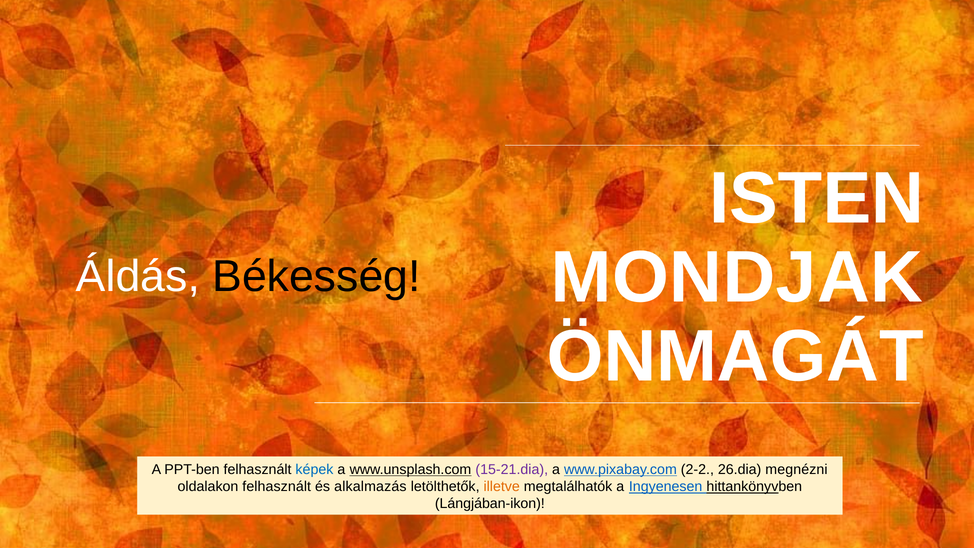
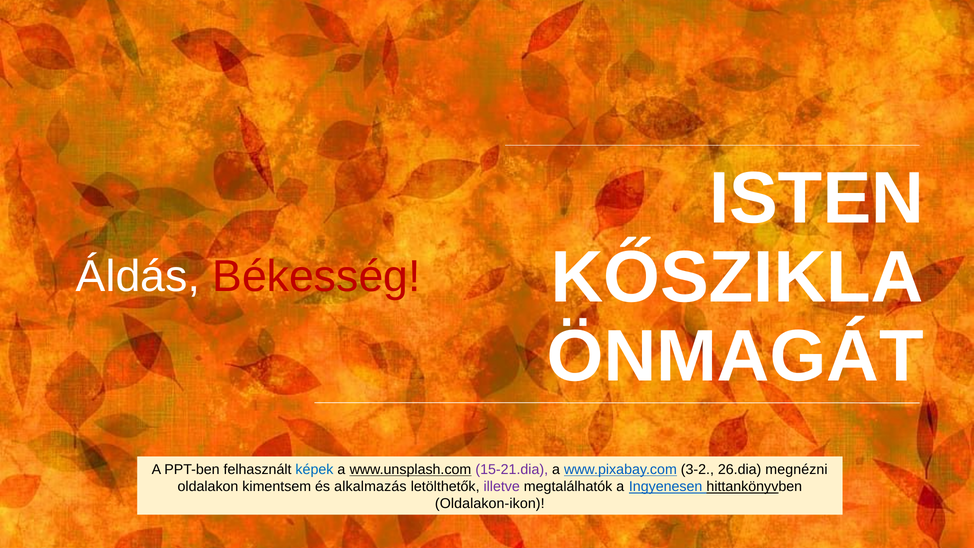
MONDJAK: MONDJAK -> KŐSZIKLA (737, 278)
Békesség colour: black -> red (316, 277)
2-2: 2-2 -> 3-2 (697, 469)
oldalakon felhasznált: felhasznált -> kimentsem (277, 486)
illetve colour: orange -> purple (502, 486)
Lángjában-ikon: Lángjában-ikon -> Oldalakon-ikon (490, 503)
